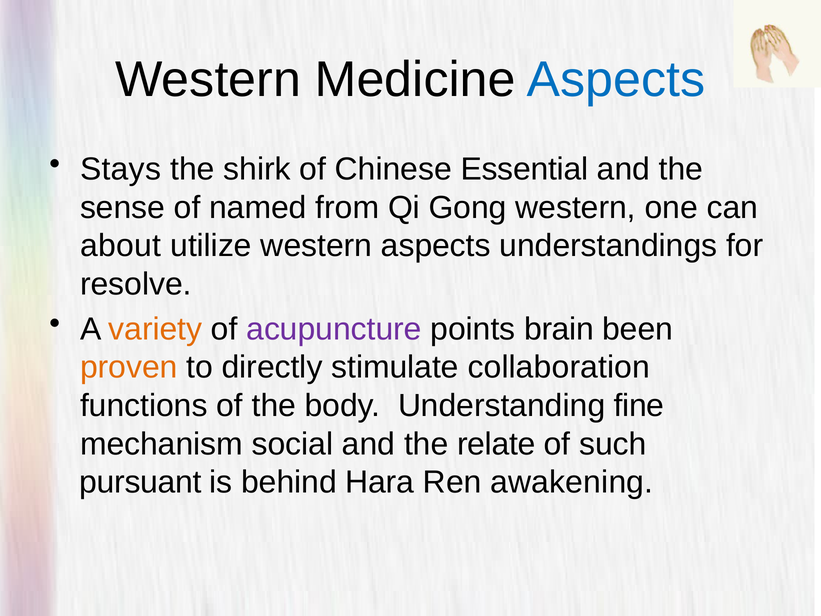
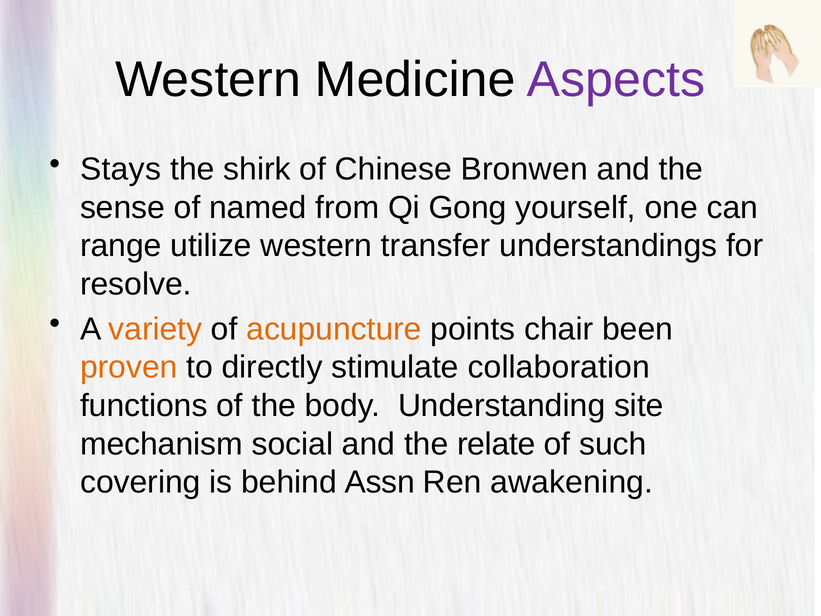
Aspects colour: blue -> purple (616, 79)
Essential: Essential -> Bronwen (524, 169)
Gong western: western -> yourself (576, 208)
about: about -> range (121, 246)
western aspects: aspects -> transfer (436, 246)
acupuncture colour: purple -> orange (334, 329)
brain: brain -> chair (559, 329)
fine: fine -> site (639, 406)
pursuant: pursuant -> covering (140, 482)
Hara: Hara -> Assn (380, 482)
